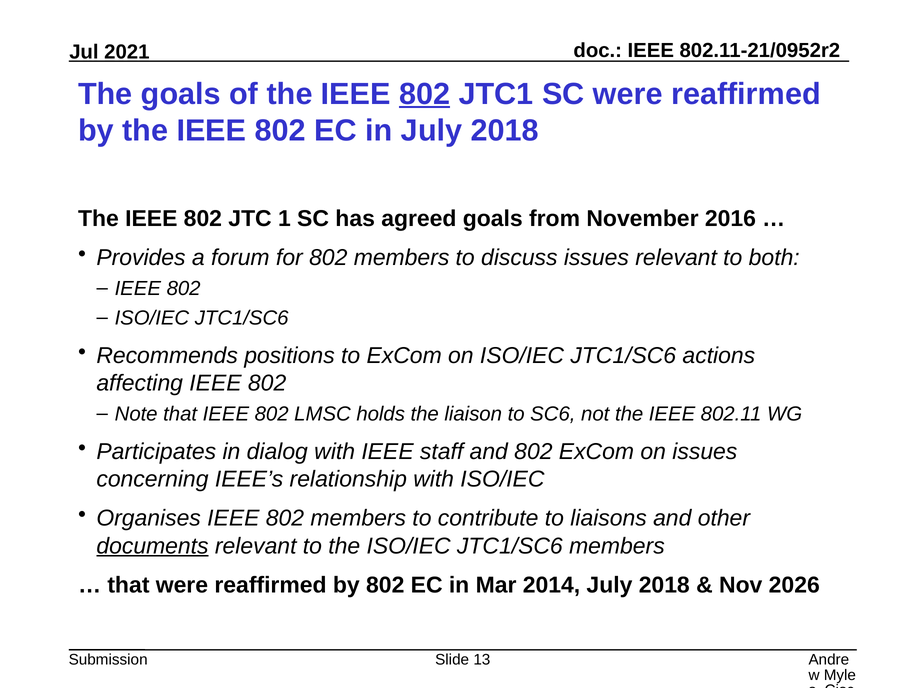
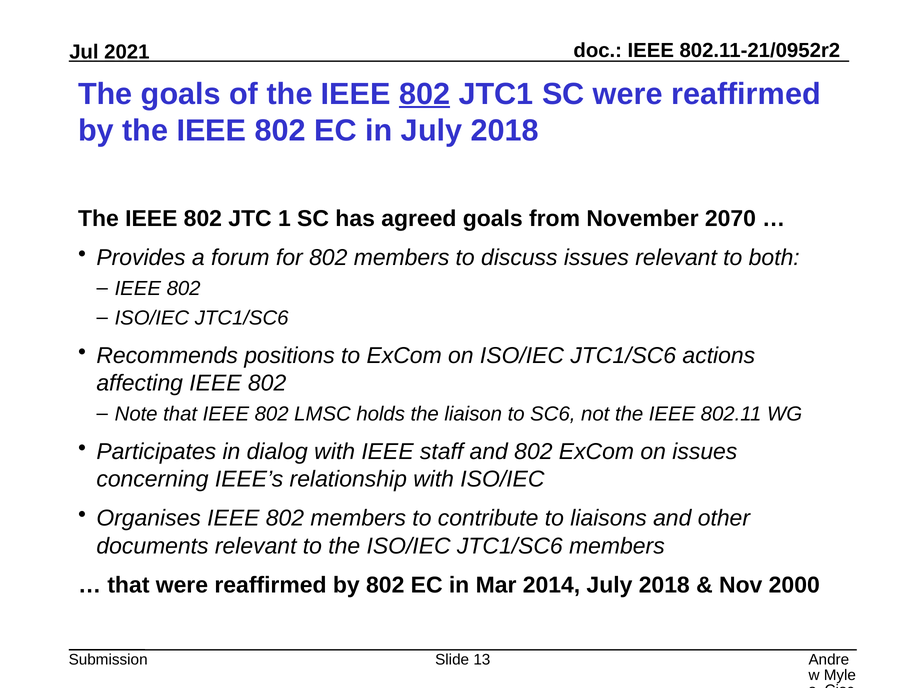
2016: 2016 -> 2070 (730, 219)
documents underline: present -> none (152, 546)
2026: 2026 -> 2000 (794, 585)
